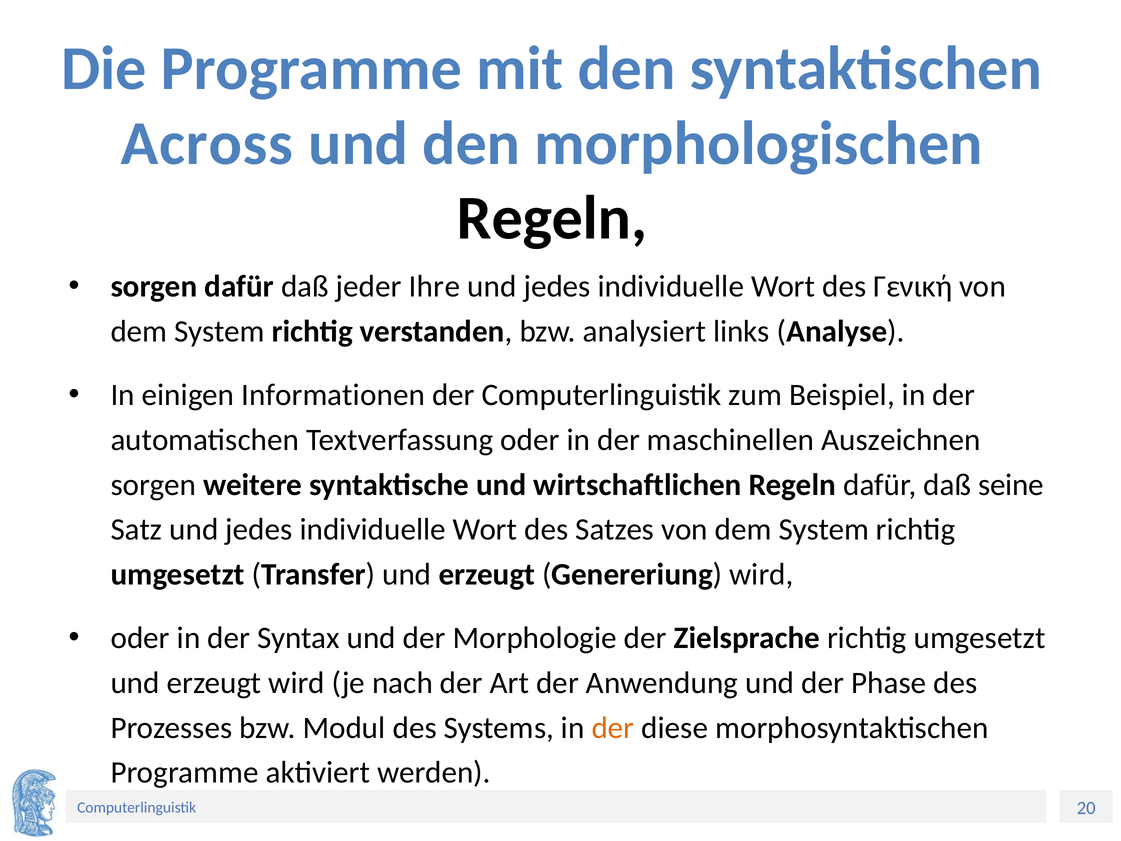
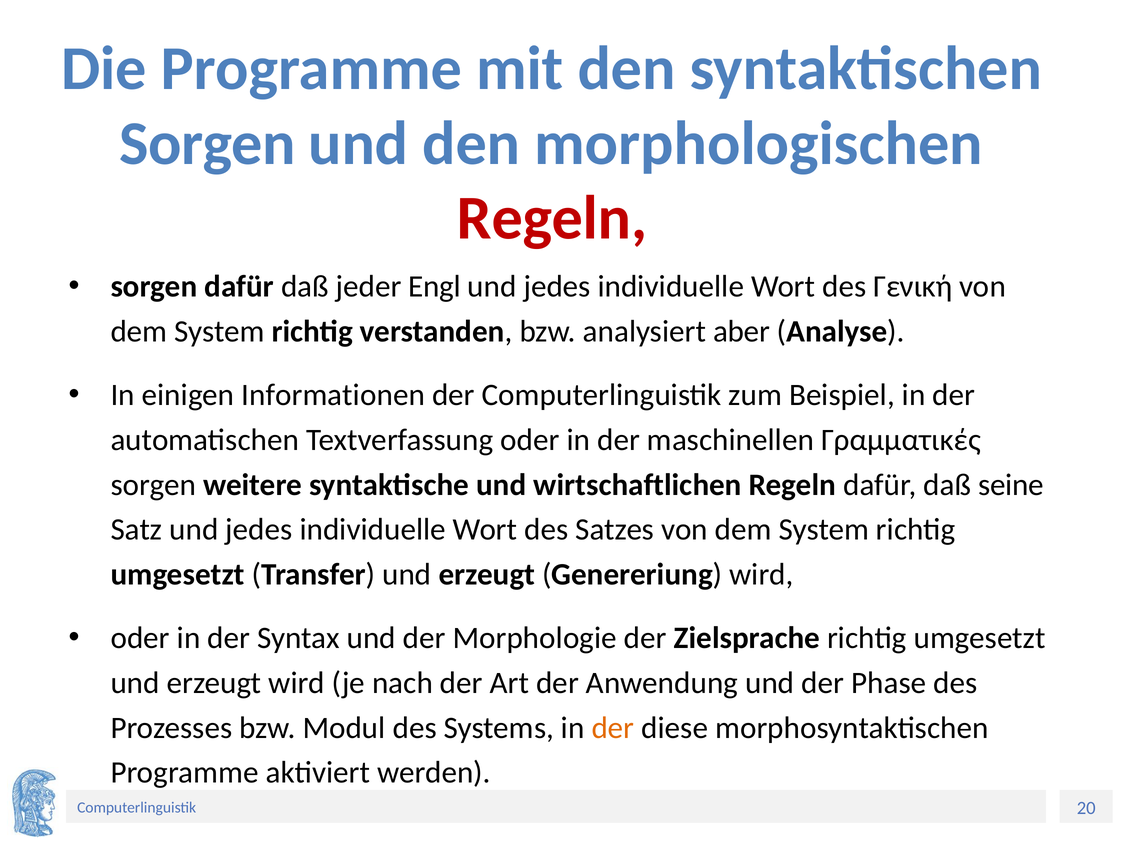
Across: Across -> Sorgen (207, 144)
Regeln colour: black -> red (552, 218)
Ihre: Ihre -> Engl (435, 287)
links: links -> aber (742, 331)
Auszeichnen: Auszeichnen -> Γραμματικές (901, 440)
